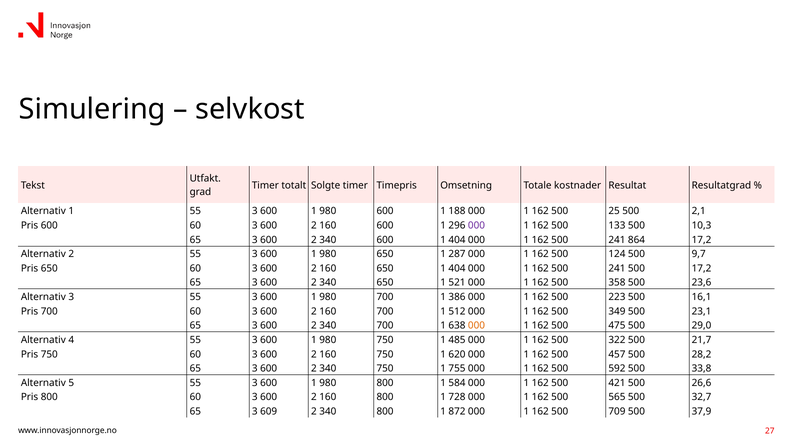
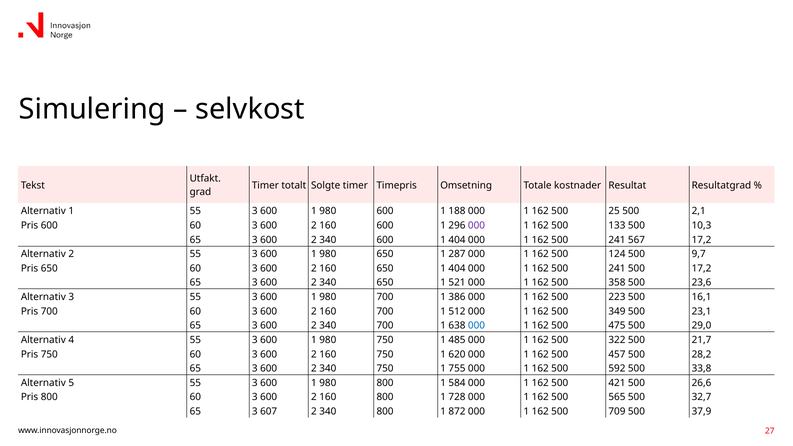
864: 864 -> 567 (636, 240)
000 colour: orange -> blue (476, 326)
609: 609 -> 607 (269, 412)
